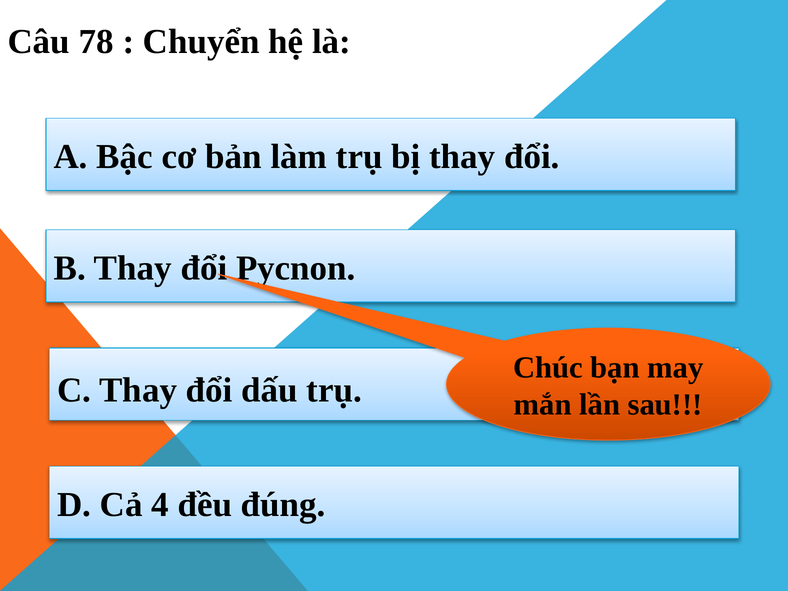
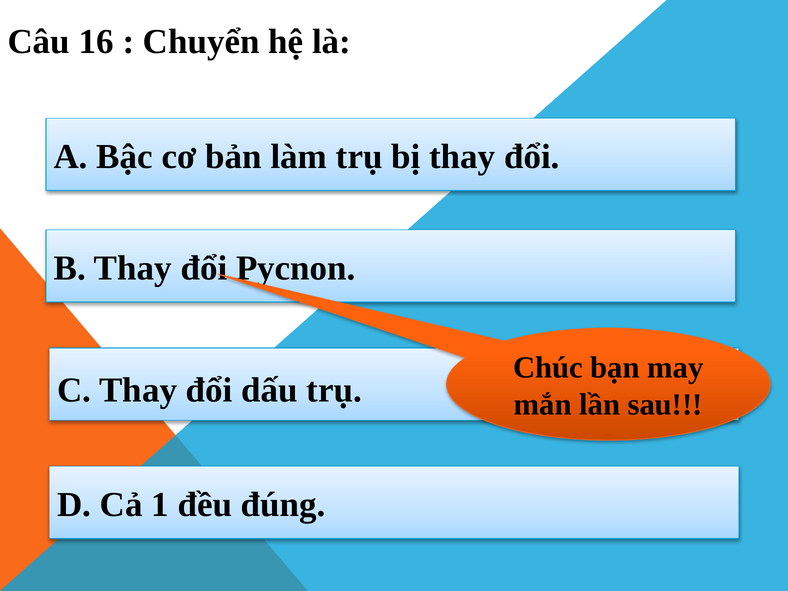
78: 78 -> 16 (96, 42)
4: 4 -> 1 (160, 505)
